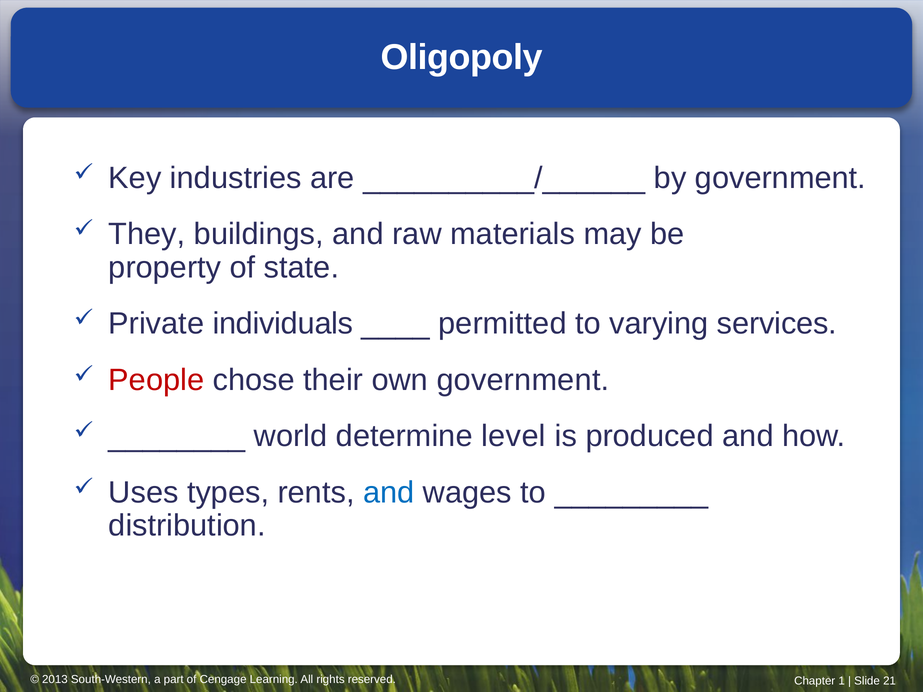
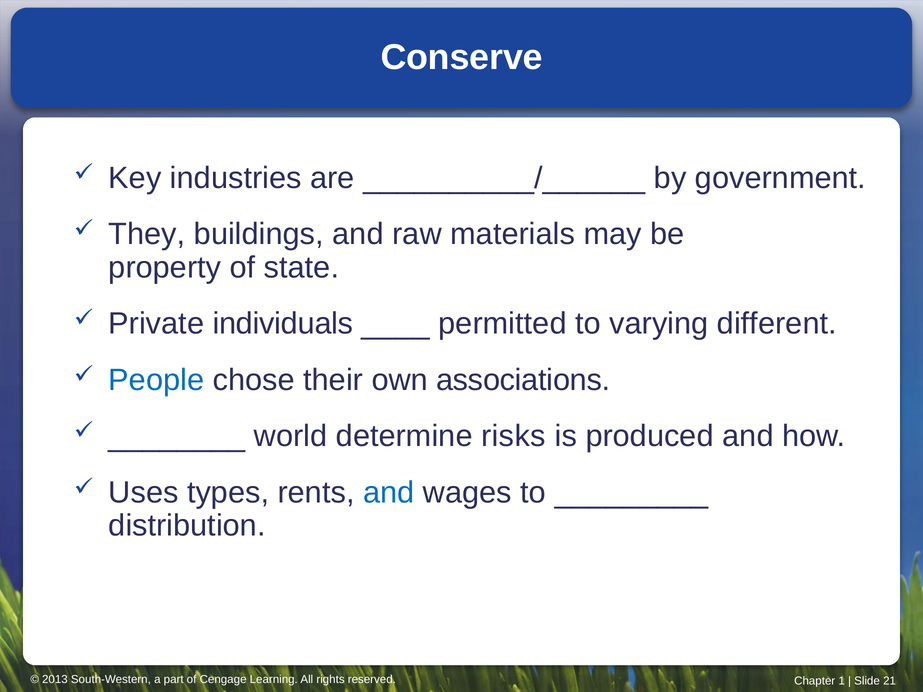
Oligopoly: Oligopoly -> Conserve (462, 57)
services: services -> different (777, 324)
People colour: red -> blue (156, 380)
own government: government -> associations (523, 380)
level: level -> risks (514, 436)
